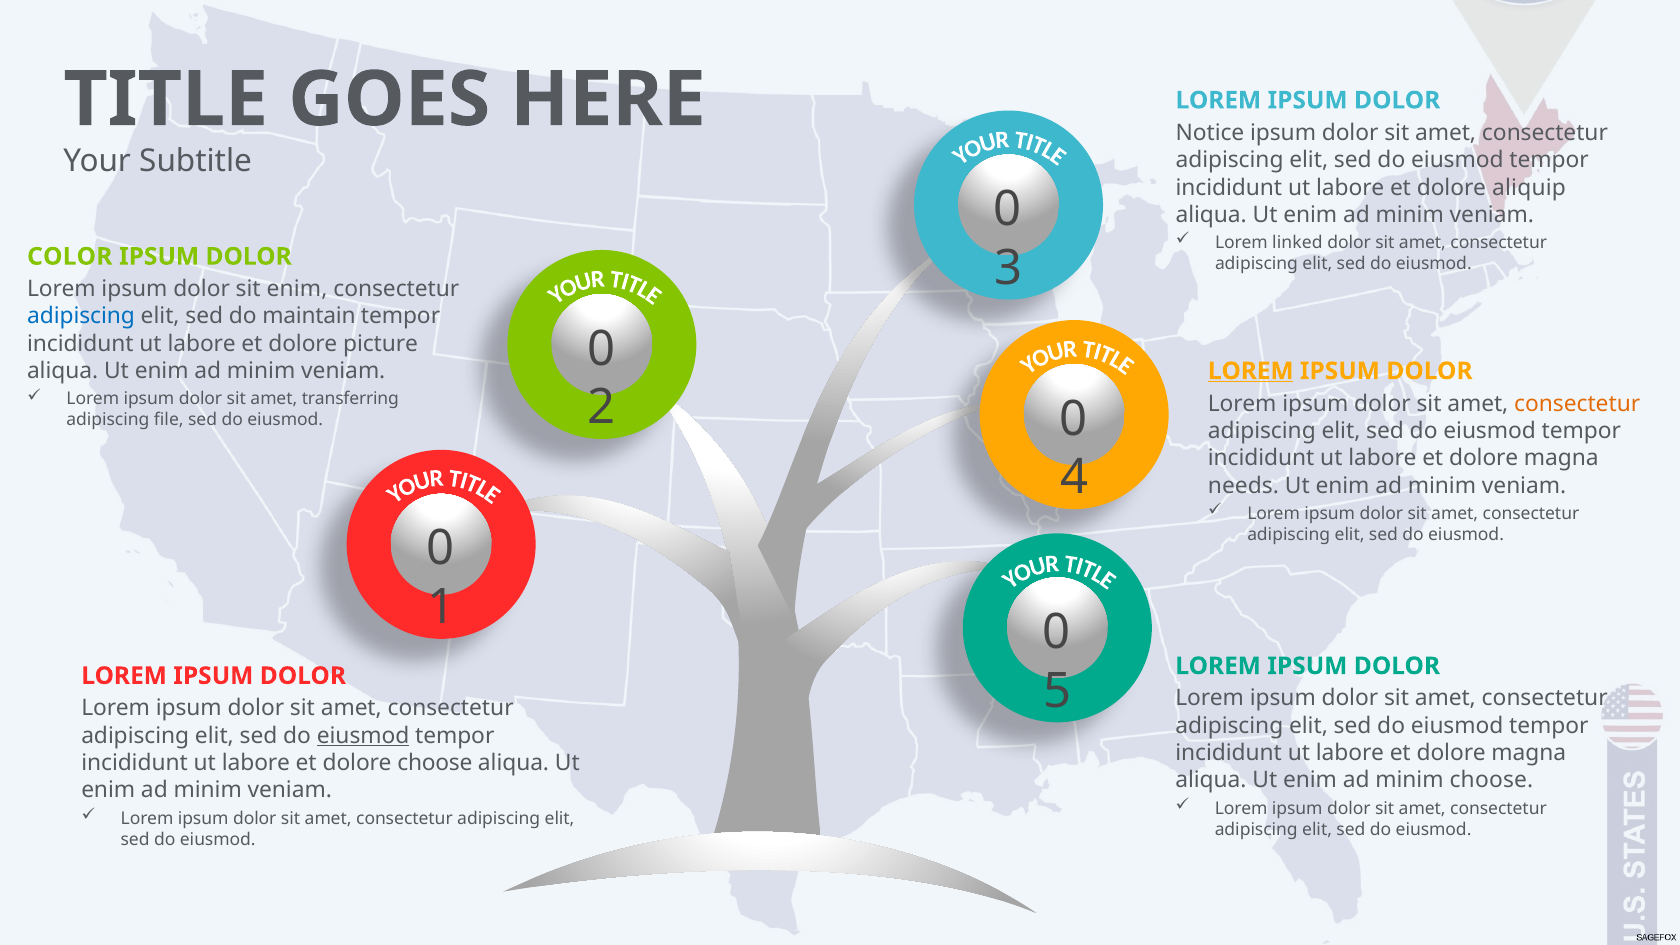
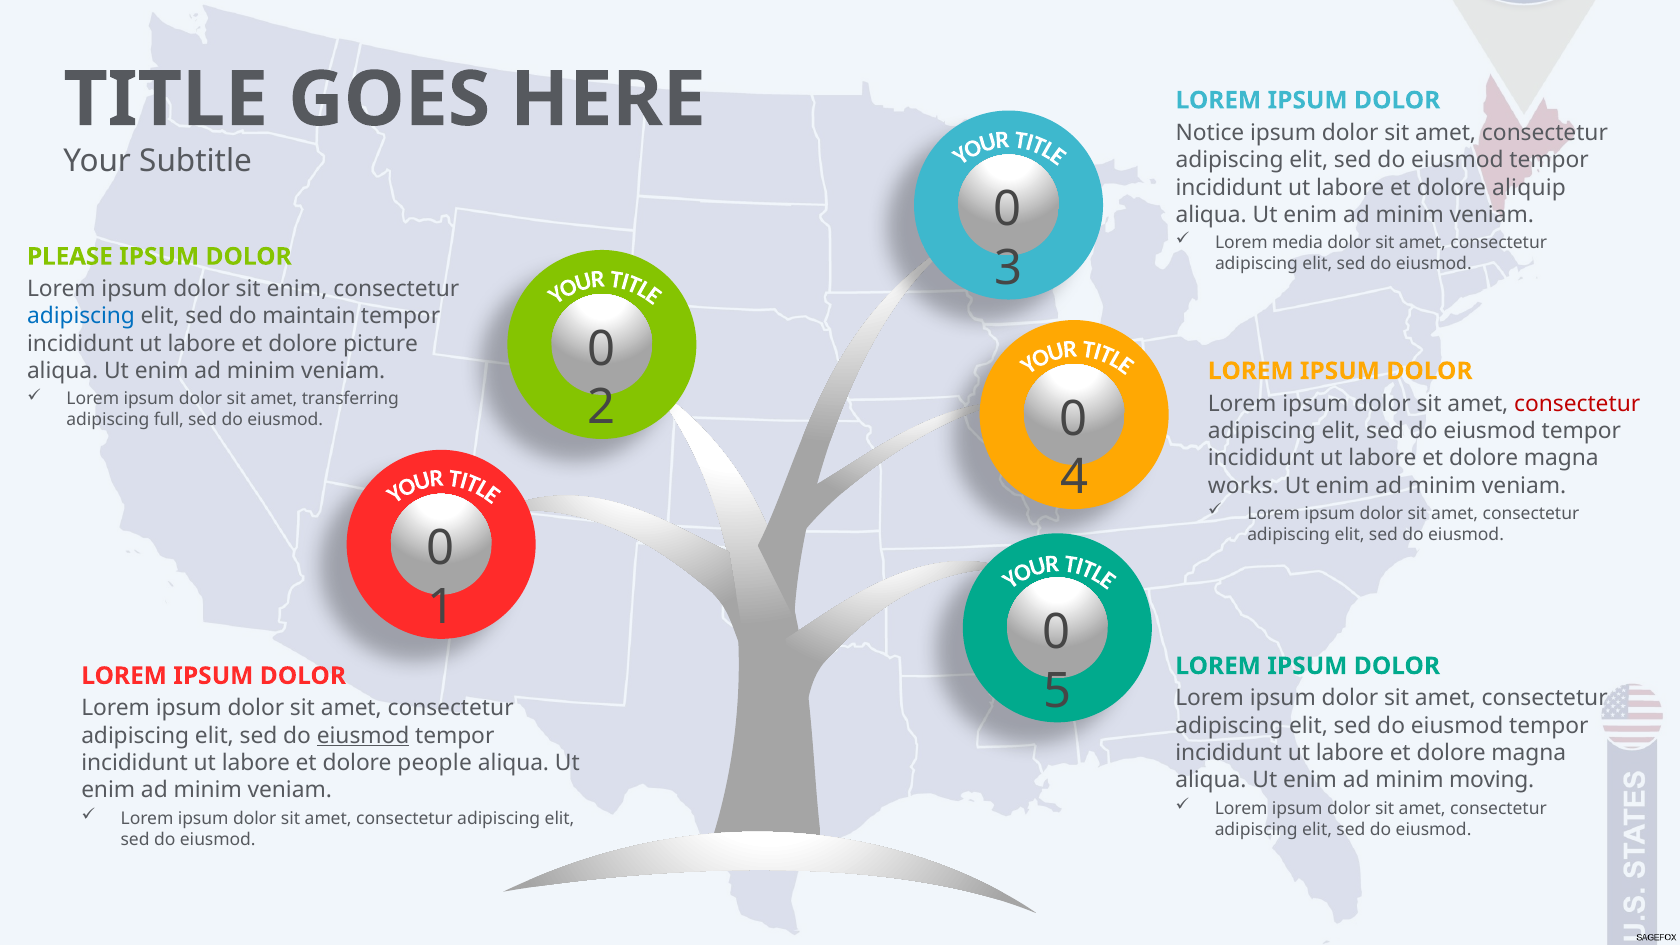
linked: linked -> media (1298, 243)
COLOR: COLOR -> PLEASE (70, 257)
LOREM underline: present -> none (1251, 371)
consectetur colour: orange -> red (1577, 404)
file: file -> full (169, 420)
needs: needs -> works (1243, 486)
dolore choose: choose -> people (435, 763)
minim choose: choose -> moving (1492, 780)
